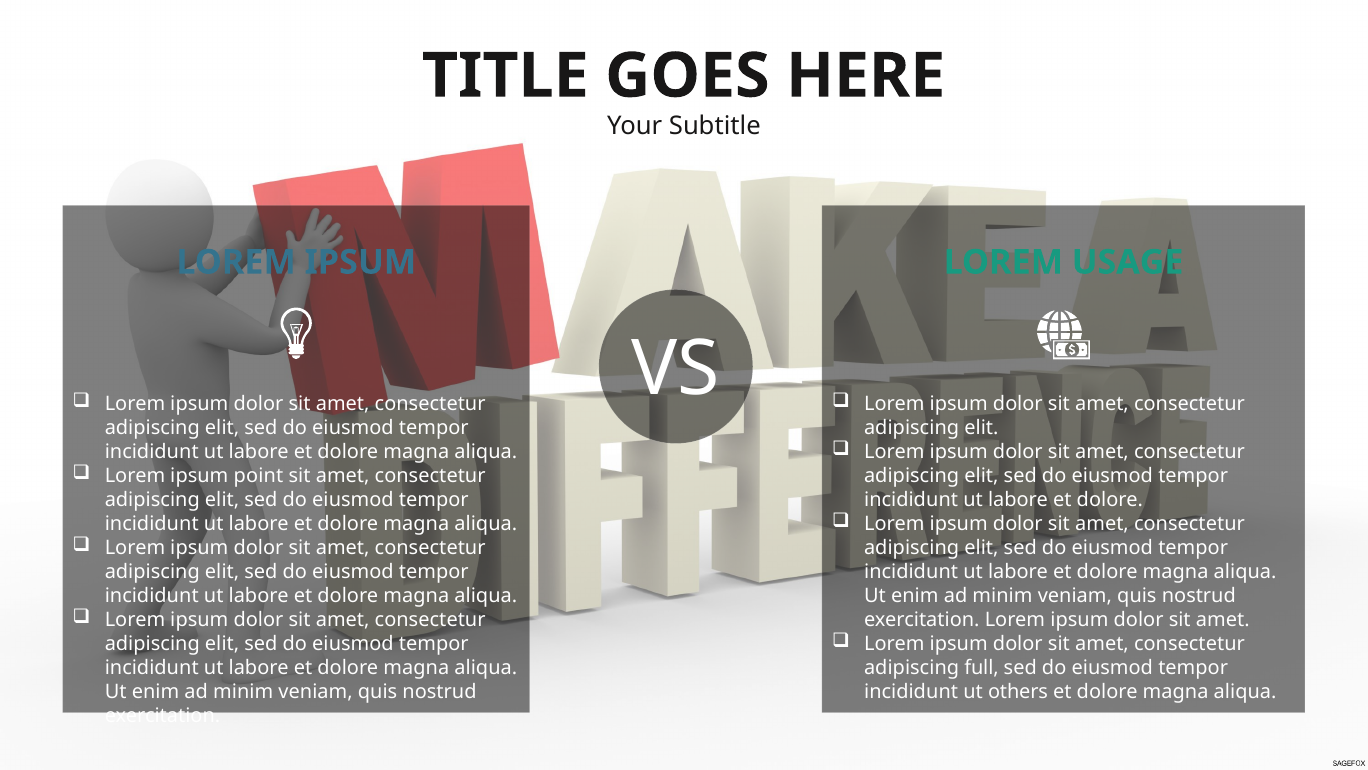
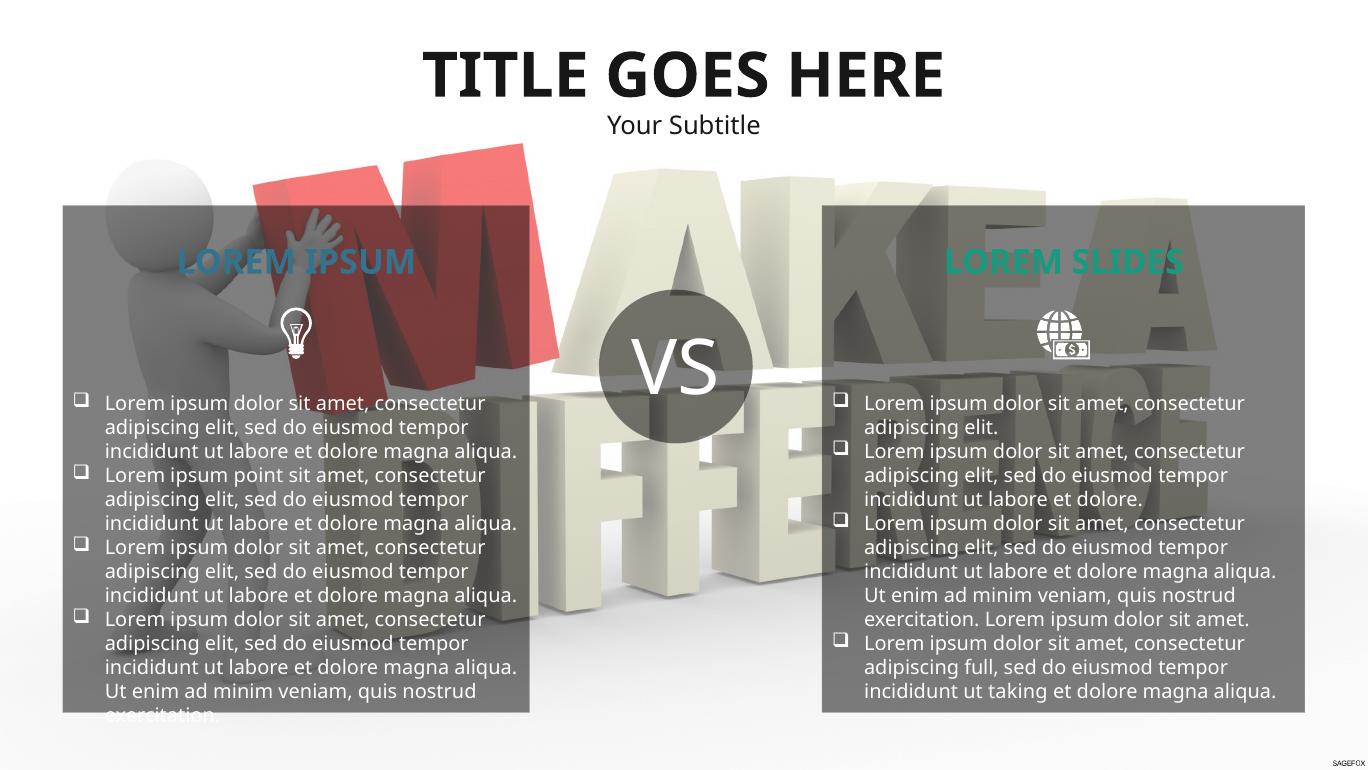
USAGE: USAGE -> SLIDES (1128, 262)
others: others -> taking (1018, 692)
